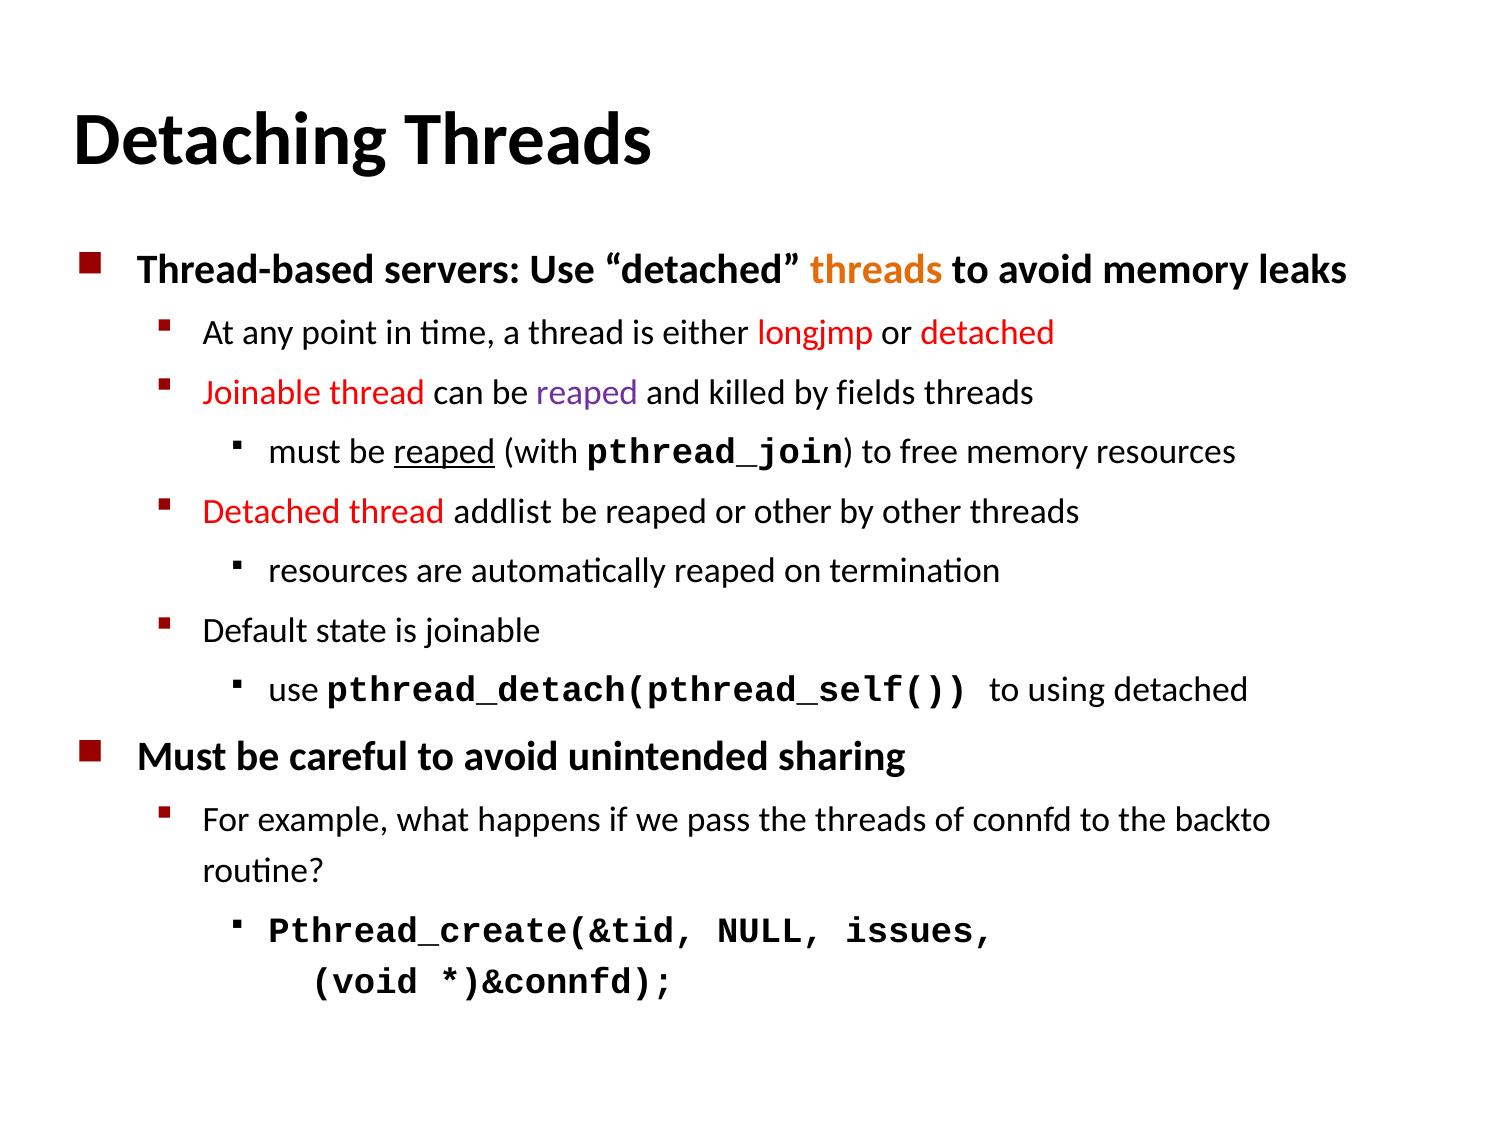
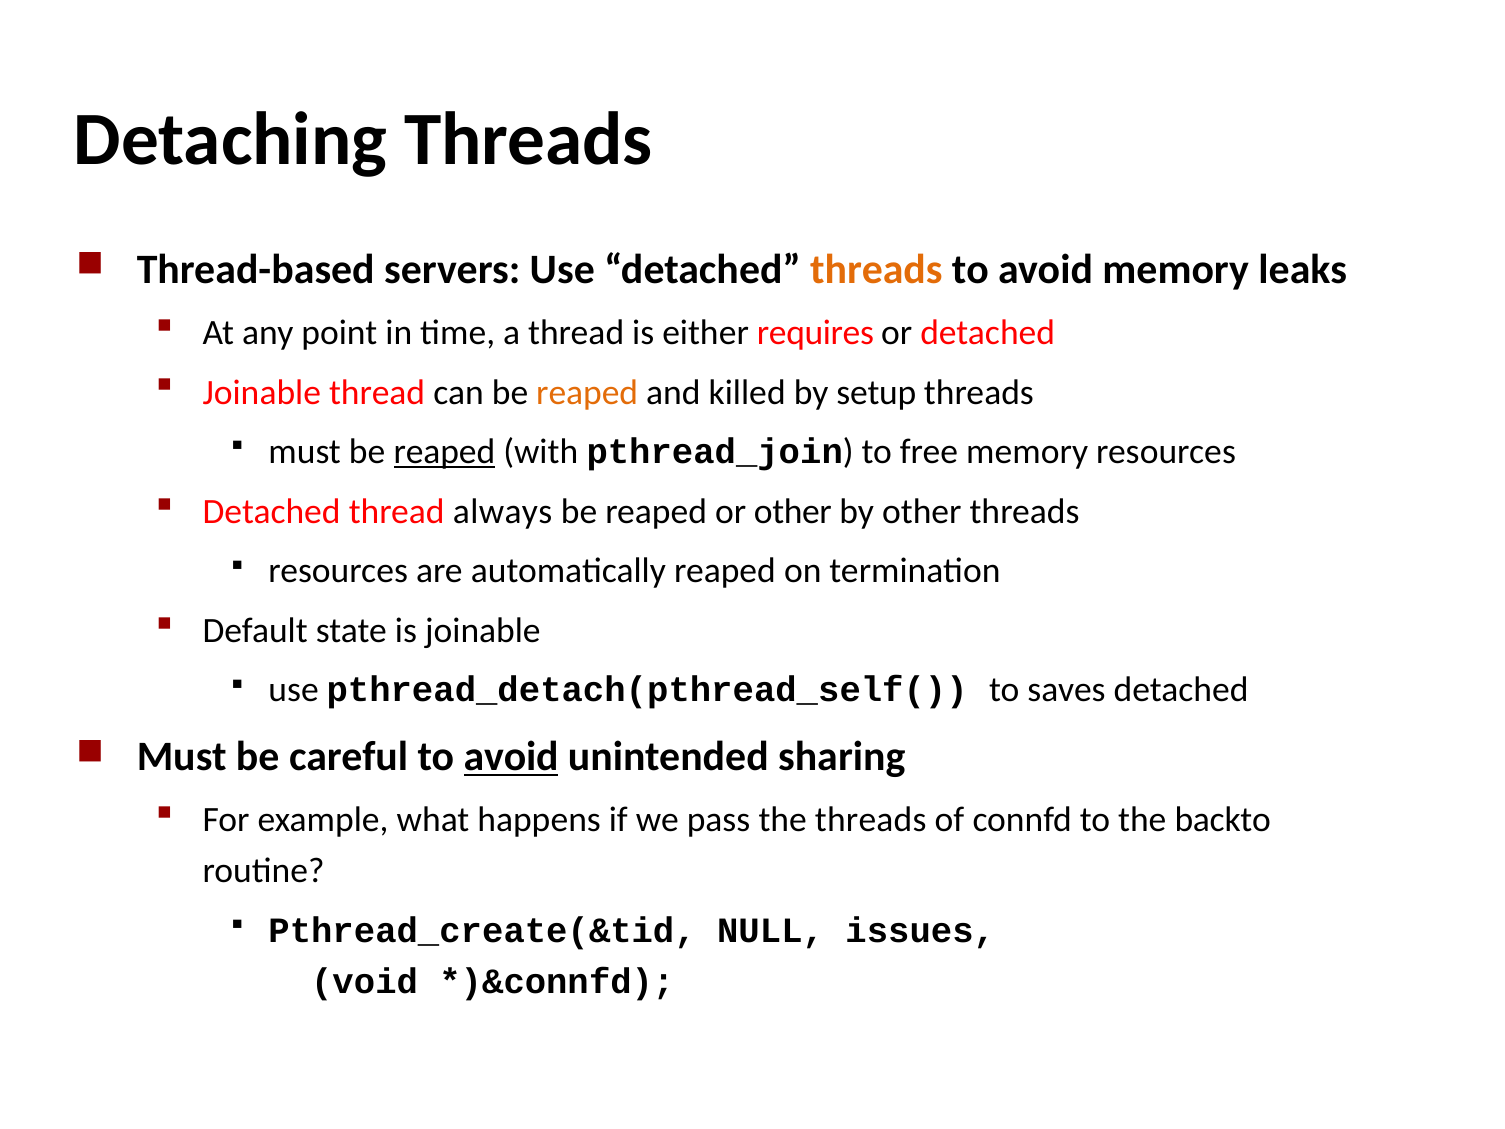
longjmp: longjmp -> requires (815, 333)
reaped colour: purple -> orange (587, 392)
fields: fields -> setup (876, 392)
addlist: addlist -> always (503, 511)
using: using -> saves (1067, 690)
avoid underline: none -> present (511, 757)
